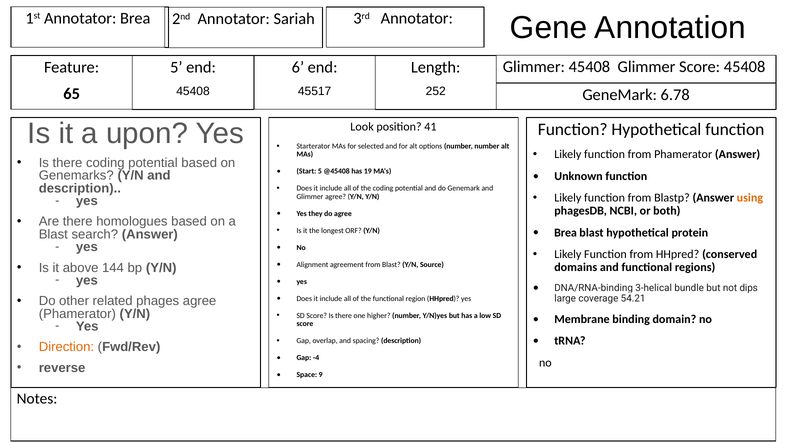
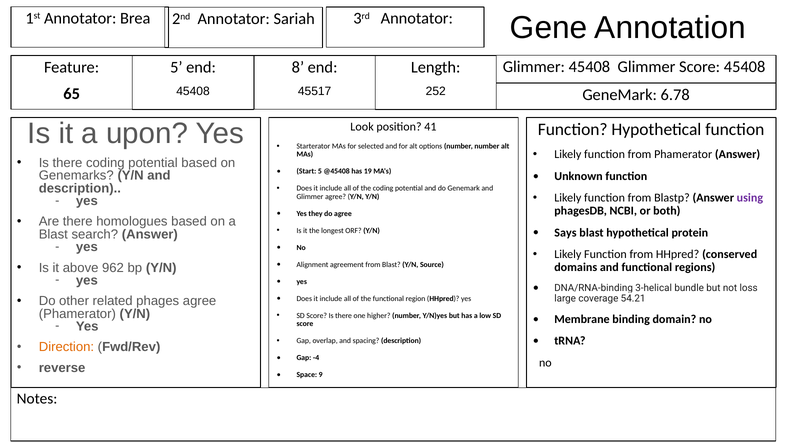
6: 6 -> 8 (298, 67)
using colour: orange -> purple (750, 198)
Brea: Brea -> Says (565, 232)
144: 144 -> 962 (113, 268)
dips: dips -> loss (749, 288)
